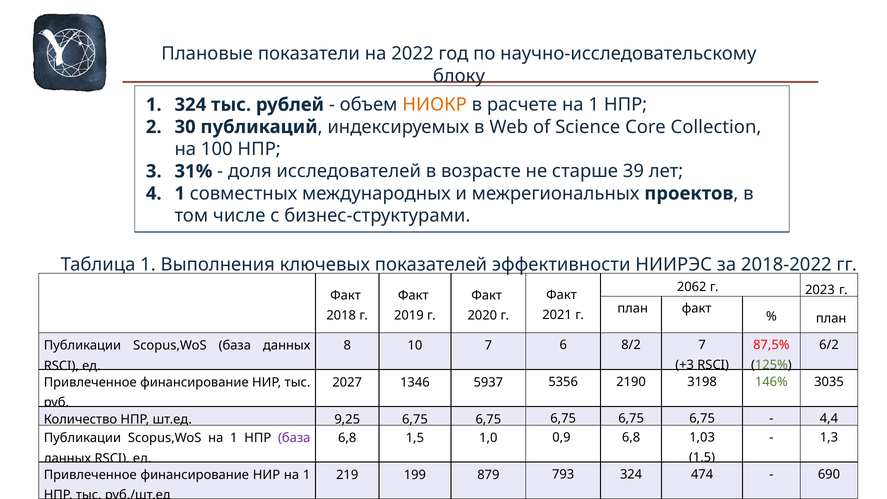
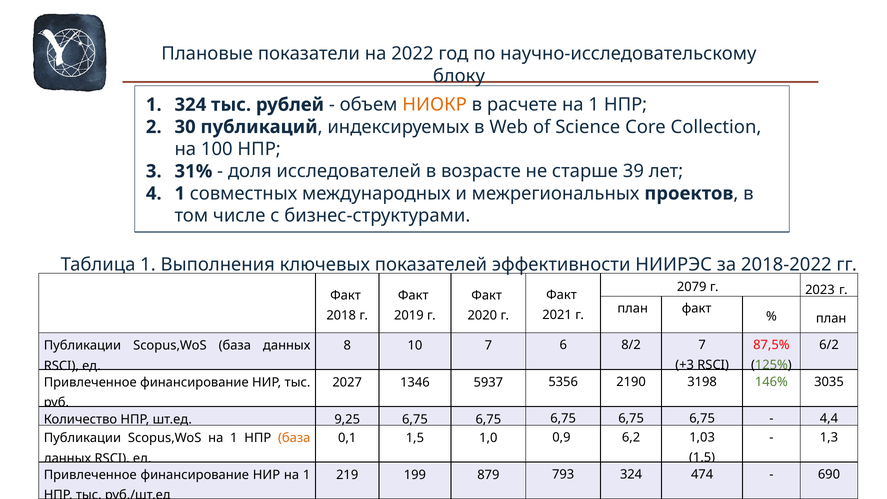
2062: 2062 -> 2079 (692, 287)
база colour: purple -> orange (294, 438)
6,8: 6,8 -> 0,1 (347, 438)
0,9 6,8: 6,8 -> 6,2 (631, 437)
